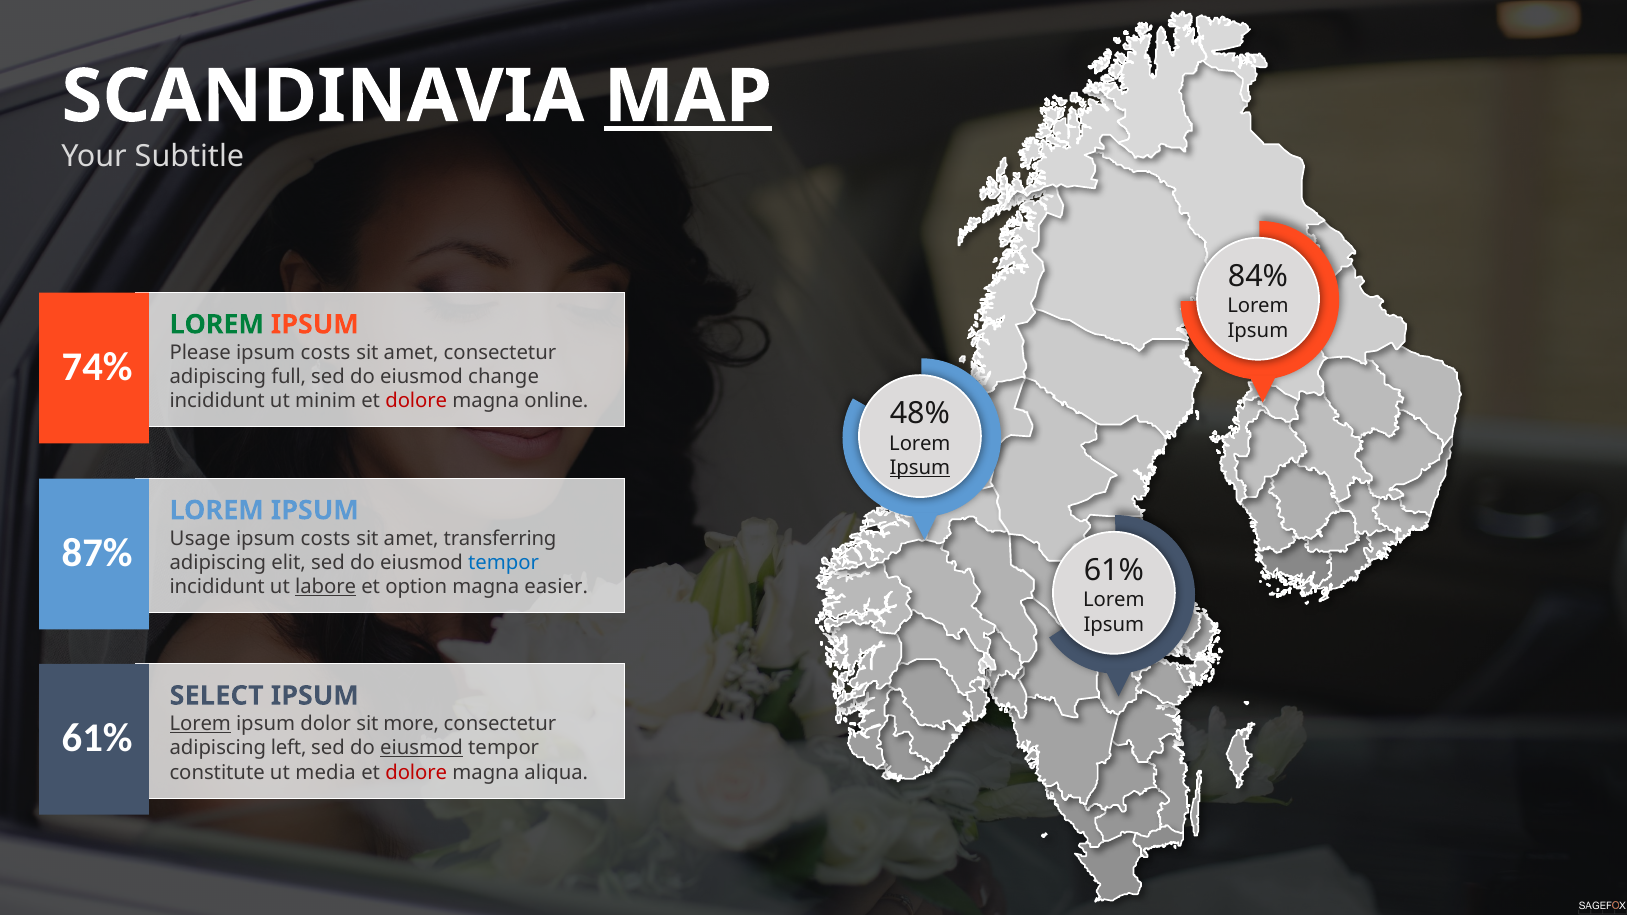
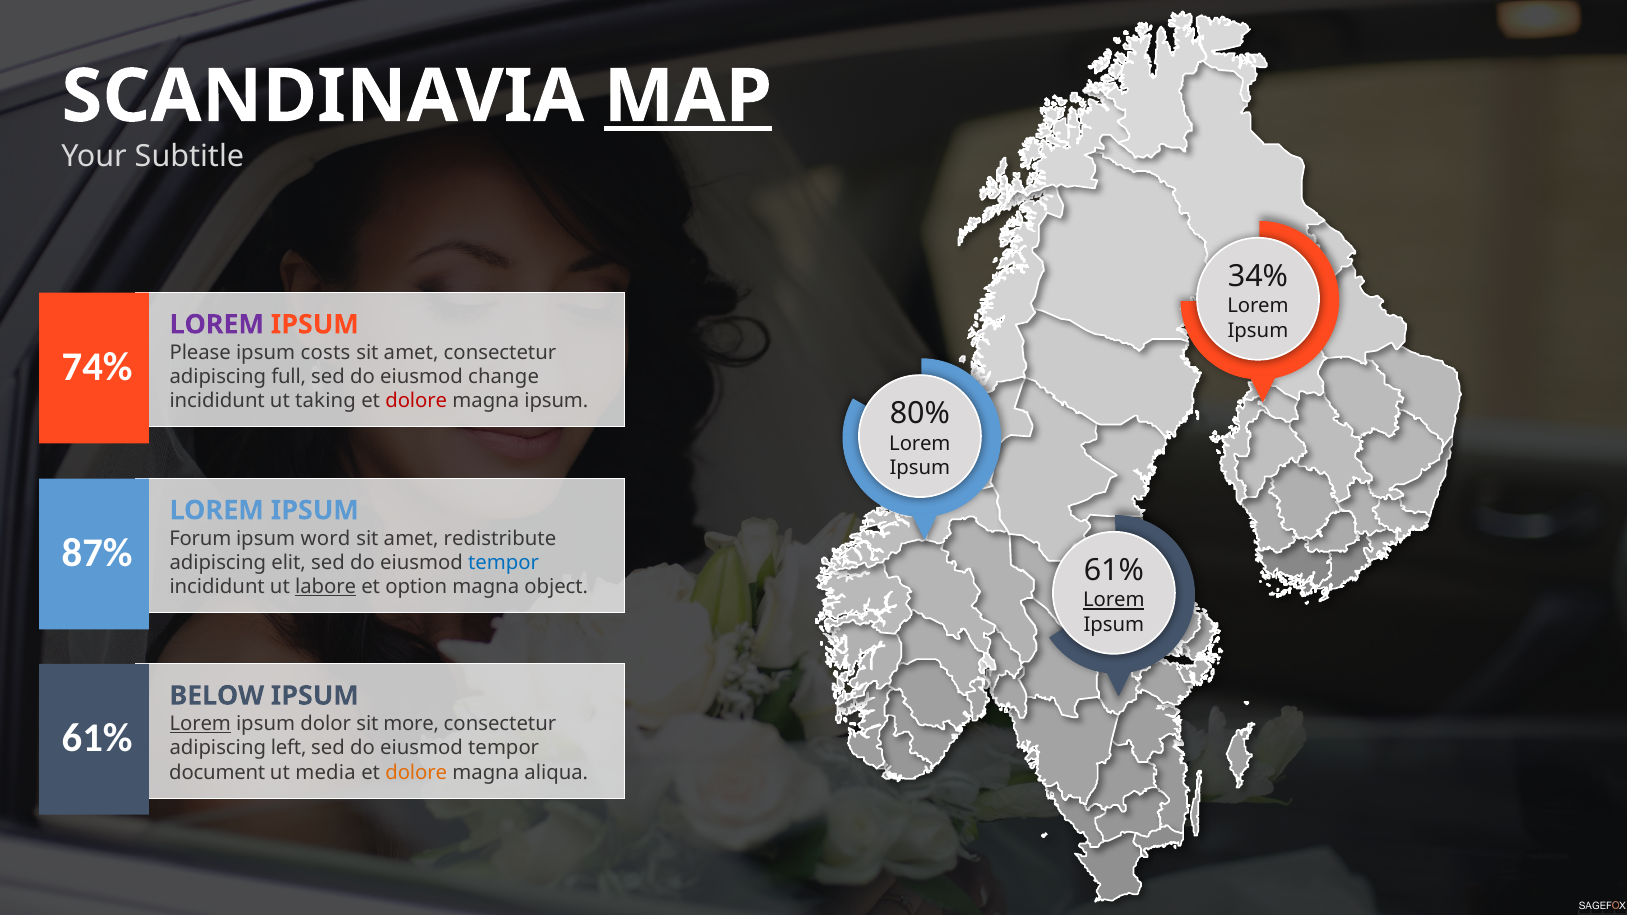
84%: 84% -> 34% (1258, 276)
LOREM colour: green -> purple (217, 325)
minim: minim -> taking (326, 401)
magna online: online -> ipsum (556, 401)
48%: 48% -> 80% (920, 414)
Ipsum underline: present -> none (920, 468)
Usage: Usage -> Forum (200, 538)
costs: costs -> word (326, 538)
transferring: transferring -> redistribute (500, 538)
easier: easier -> object (556, 587)
Lorem underline: none -> present (1114, 600)
SELECT: SELECT -> BELOW (217, 696)
eiusmod underline: present -> none (422, 748)
constitute: constitute -> document (217, 773)
dolore colour: red -> orange (416, 773)
